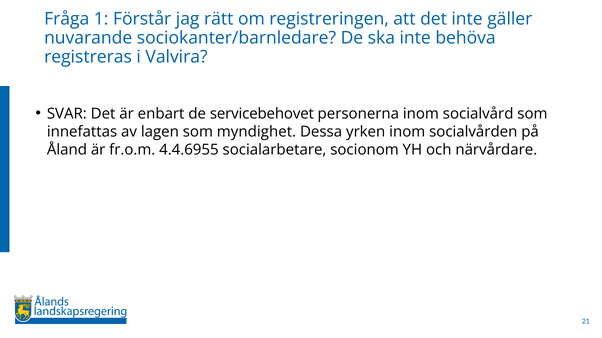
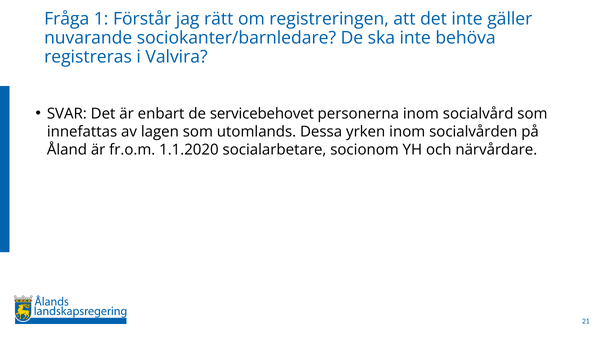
myndighet: myndighet -> utomlands (257, 132)
4.4.6955: 4.4.6955 -> 1.1.2020 (189, 150)
